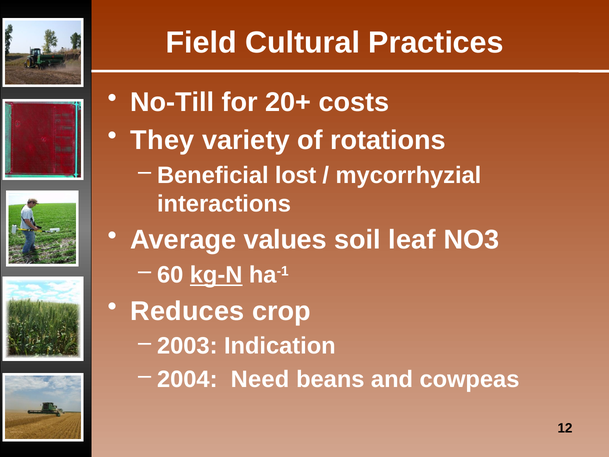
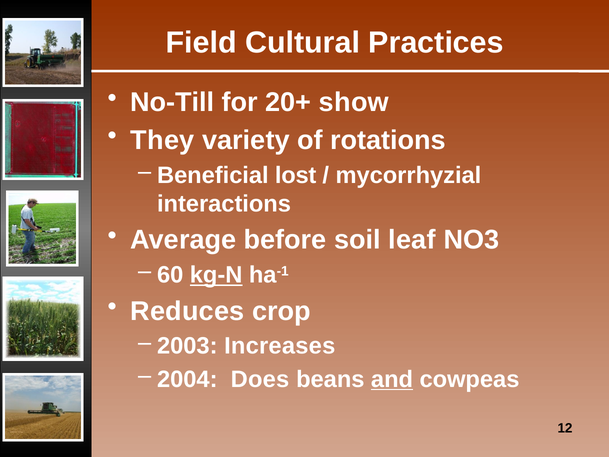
costs: costs -> show (354, 102)
values: values -> before (285, 240)
Indication: Indication -> Increases (280, 346)
Need: Need -> Does (260, 379)
and underline: none -> present (392, 379)
